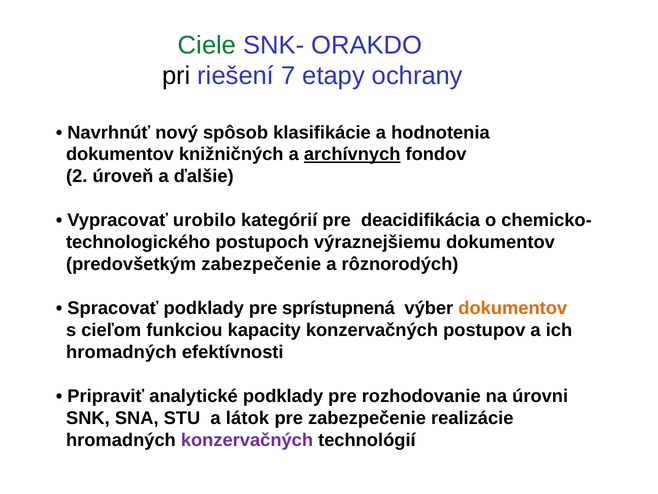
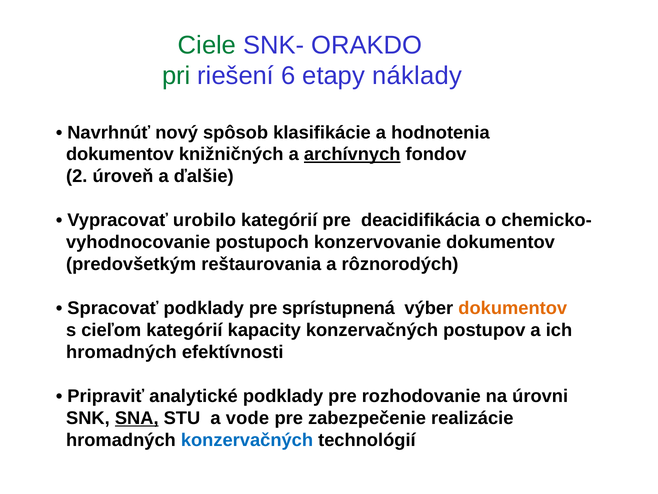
pri colour: black -> green (176, 76)
7: 7 -> 6 (288, 76)
ochrany: ochrany -> náklady (417, 76)
technologického: technologického -> vyhodnocovanie (138, 242)
výraznejšiemu: výraznejšiemu -> konzervovanie (378, 242)
predovšetkým zabezpečenie: zabezpečenie -> reštaurovania (261, 264)
cieľom funkciou: funkciou -> kategórií (184, 330)
SNA underline: none -> present (137, 418)
látok: látok -> vode (247, 418)
konzervačných colour: purple -> blue (247, 440)
